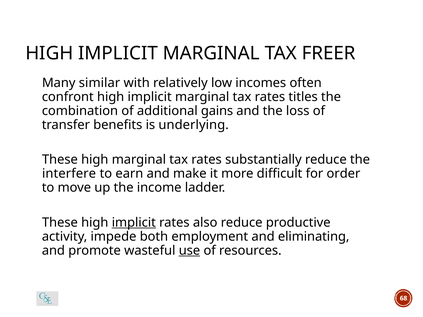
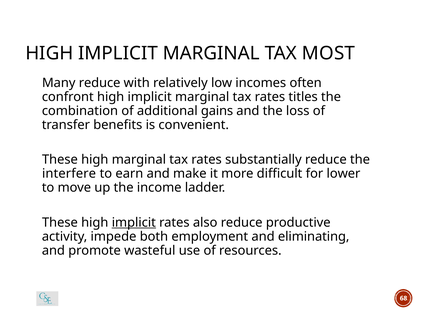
FREER: FREER -> MOST (328, 53)
similar: similar -> reduce (100, 83)
underlying: underlying -> convenient (194, 125)
order: order -> lower (343, 174)
use underline: present -> none (189, 251)
